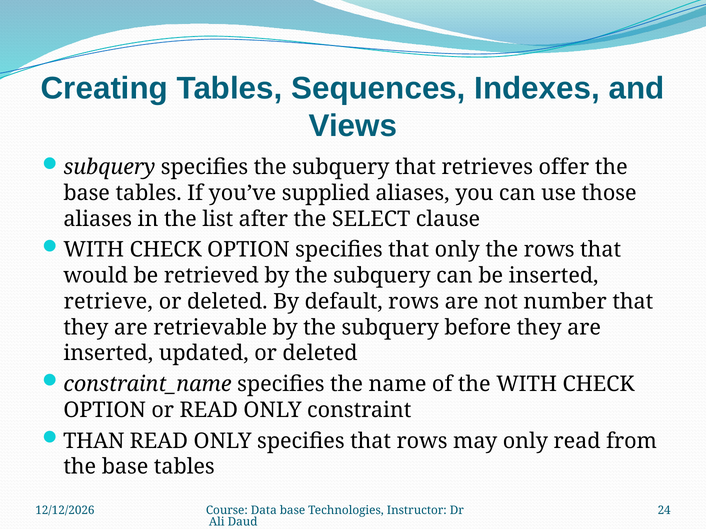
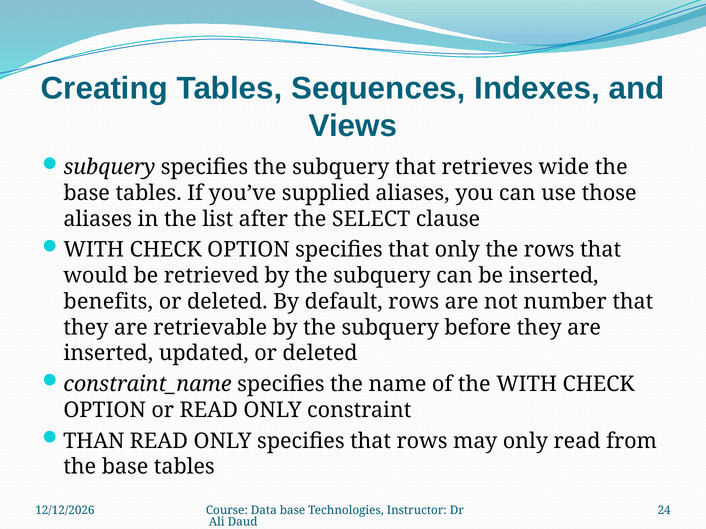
offer: offer -> wide (564, 167)
retrieve: retrieve -> benefits (108, 302)
